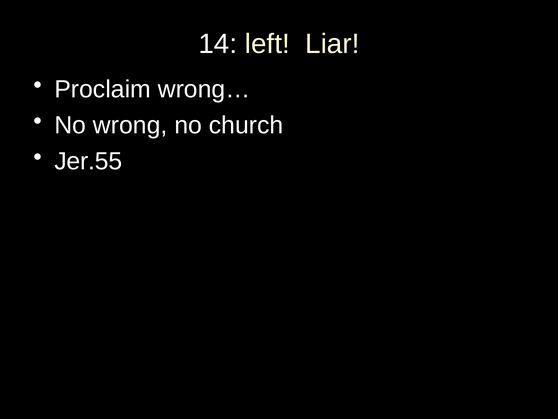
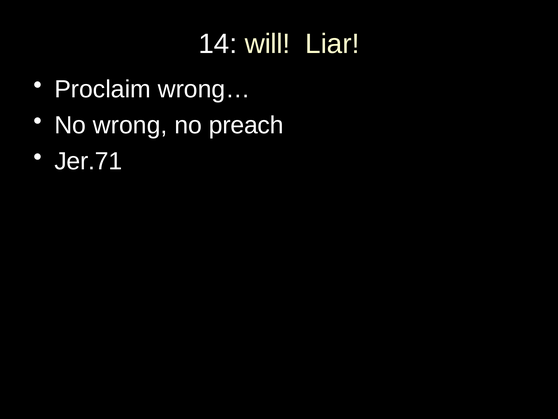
left: left -> will (267, 44)
church: church -> preach (246, 125)
Jer.55: Jer.55 -> Jer.71 (88, 161)
